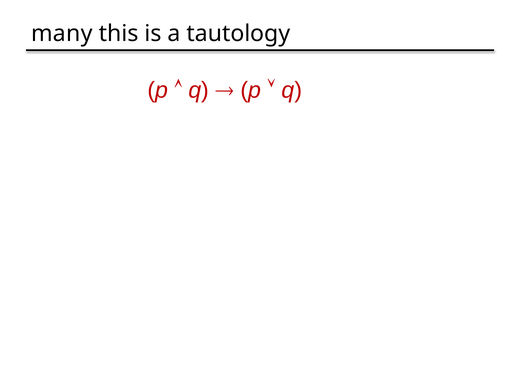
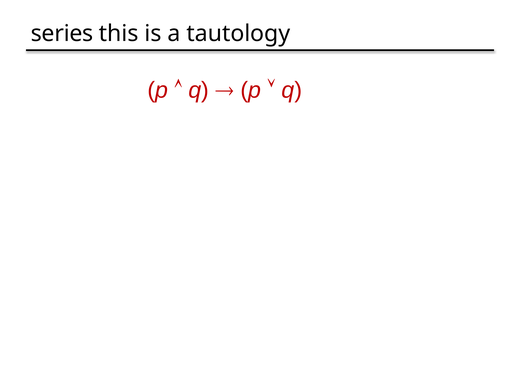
many: many -> series (62, 34)
